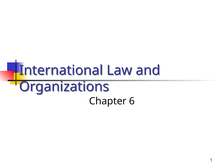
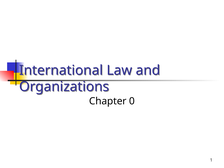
6: 6 -> 0 (132, 101)
